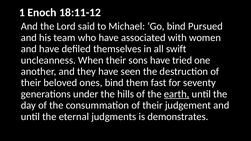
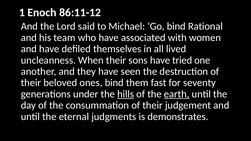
18:11-12: 18:11-12 -> 86:11-12 (80, 13)
Pursued: Pursued -> Rational (205, 26)
swift: swift -> lived (176, 49)
hills underline: none -> present (126, 94)
